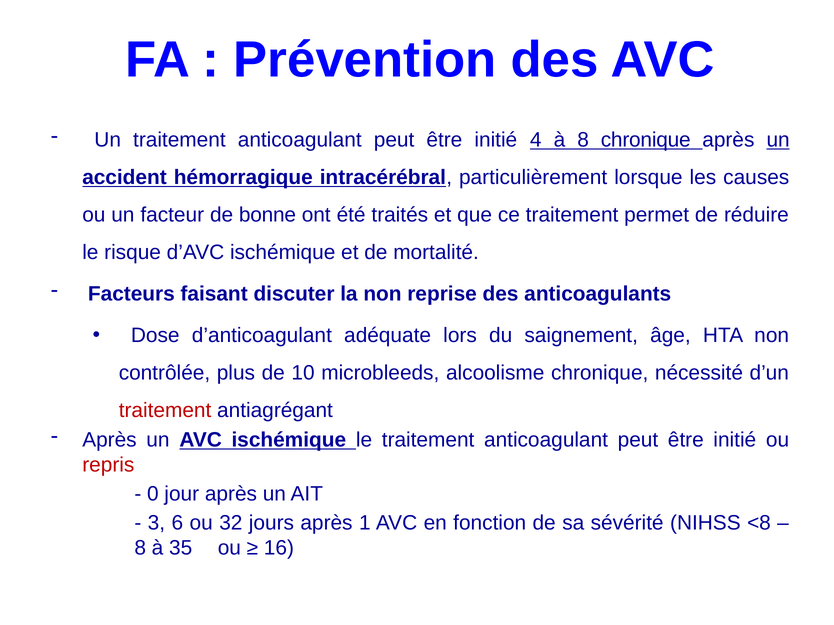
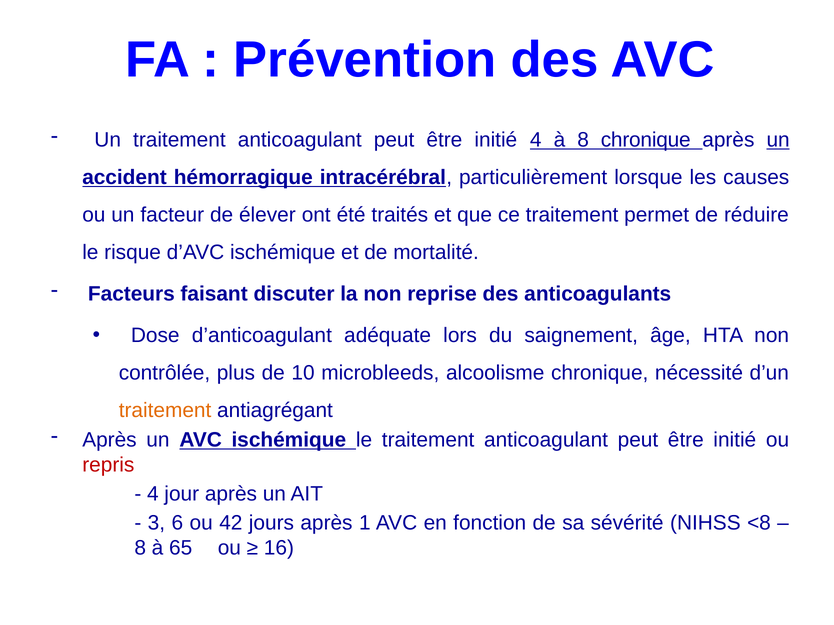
bonne: bonne -> élever (267, 215)
traitement colour: red -> orange (165, 411)
0: 0 -> 4 (153, 494)
32: 32 -> 42 (231, 523)
35: 35 -> 65 (181, 548)
